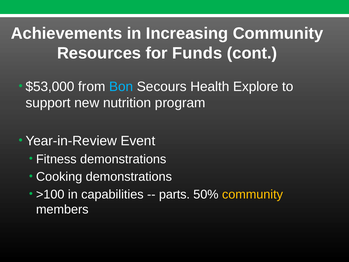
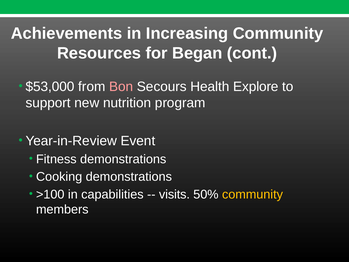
Funds: Funds -> Began (197, 53)
Bon colour: light blue -> pink (121, 86)
parts: parts -> visits (174, 194)
